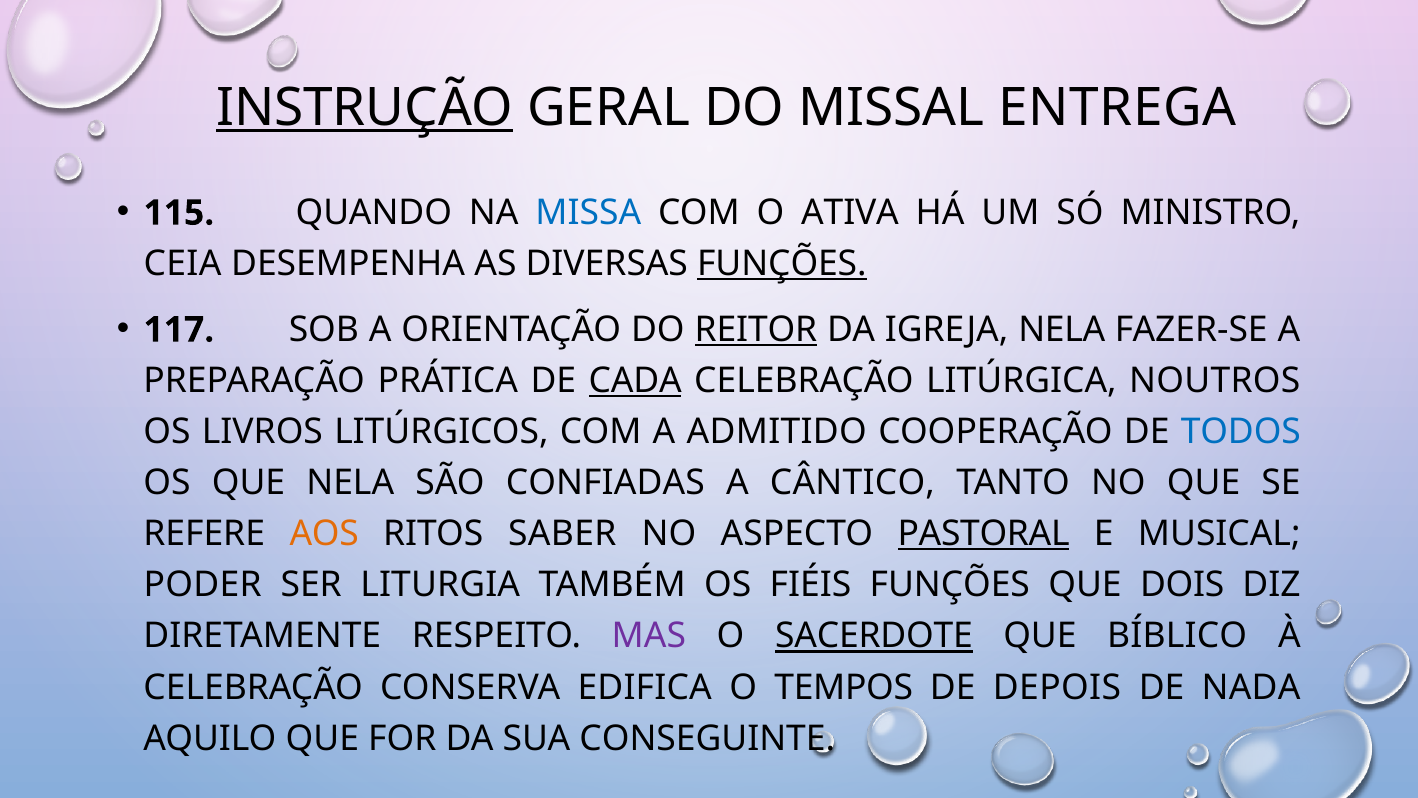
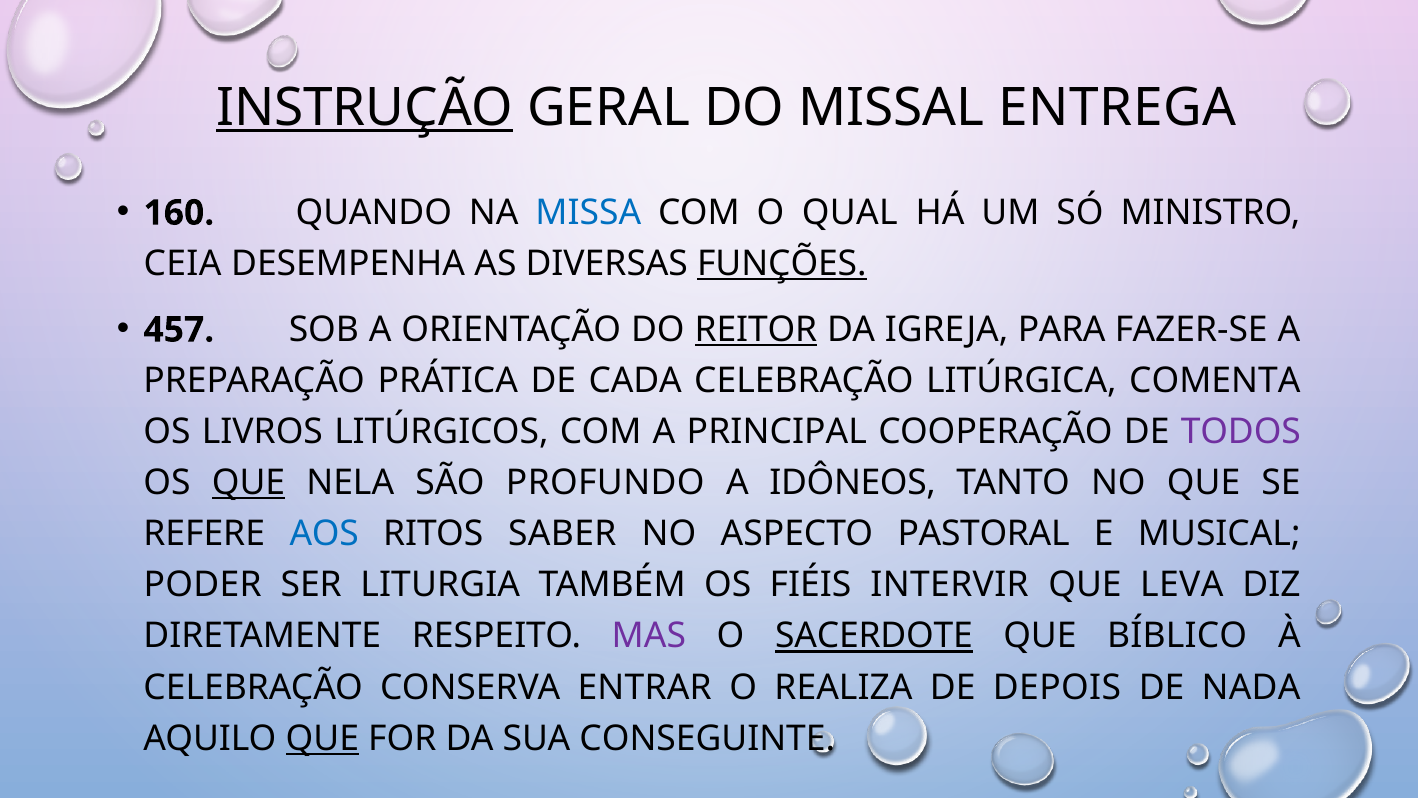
115: 115 -> 160 (179, 213)
ATIVA: ATIVA -> QUAL (850, 213)
117: 117 -> 457 (179, 330)
IGREJA NELA: NELA -> PARA (1062, 330)
CADA underline: present -> none (635, 381)
NOUTROS: NOUTROS -> COMENTA (1215, 381)
ADMITIDO: ADMITIDO -> PRINCIPAL (777, 432)
TODOS colour: blue -> purple (1241, 432)
QUE underline: none -> present (249, 483)
CONFIADAS: CONFIADAS -> PROFUNDO (605, 483)
CÂNTICO: CÂNTICO -> IDÔNEOS (853, 483)
AOS colour: orange -> blue (324, 534)
PASTORAL underline: present -> none (984, 534)
FIÉIS FUNÇÕES: FUNÇÕES -> INTERVIR (950, 585)
DOIS: DOIS -> LEVA (1182, 585)
EDIFICA: EDIFICA -> ENTRAR (645, 687)
TEMPOS: TEMPOS -> REALIZA (844, 687)
QUE underline: none -> present (322, 738)
